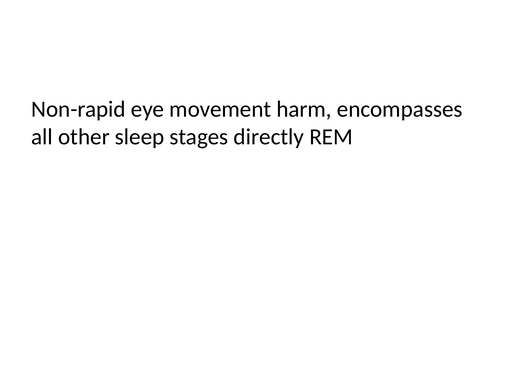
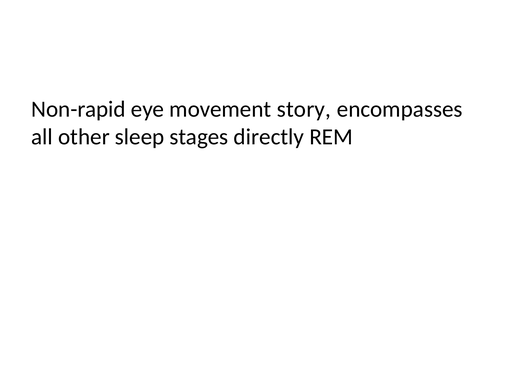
harm: harm -> story (304, 109)
